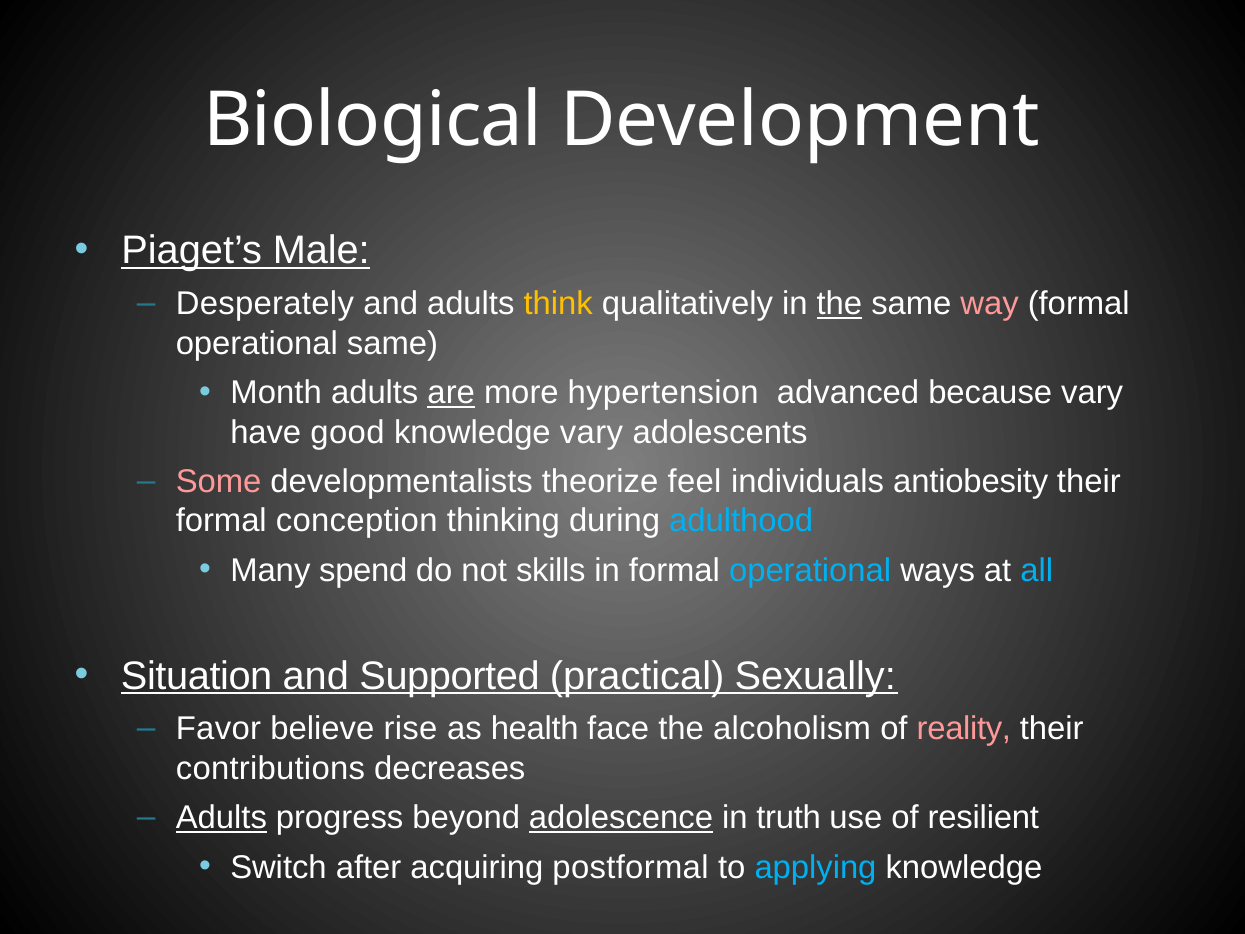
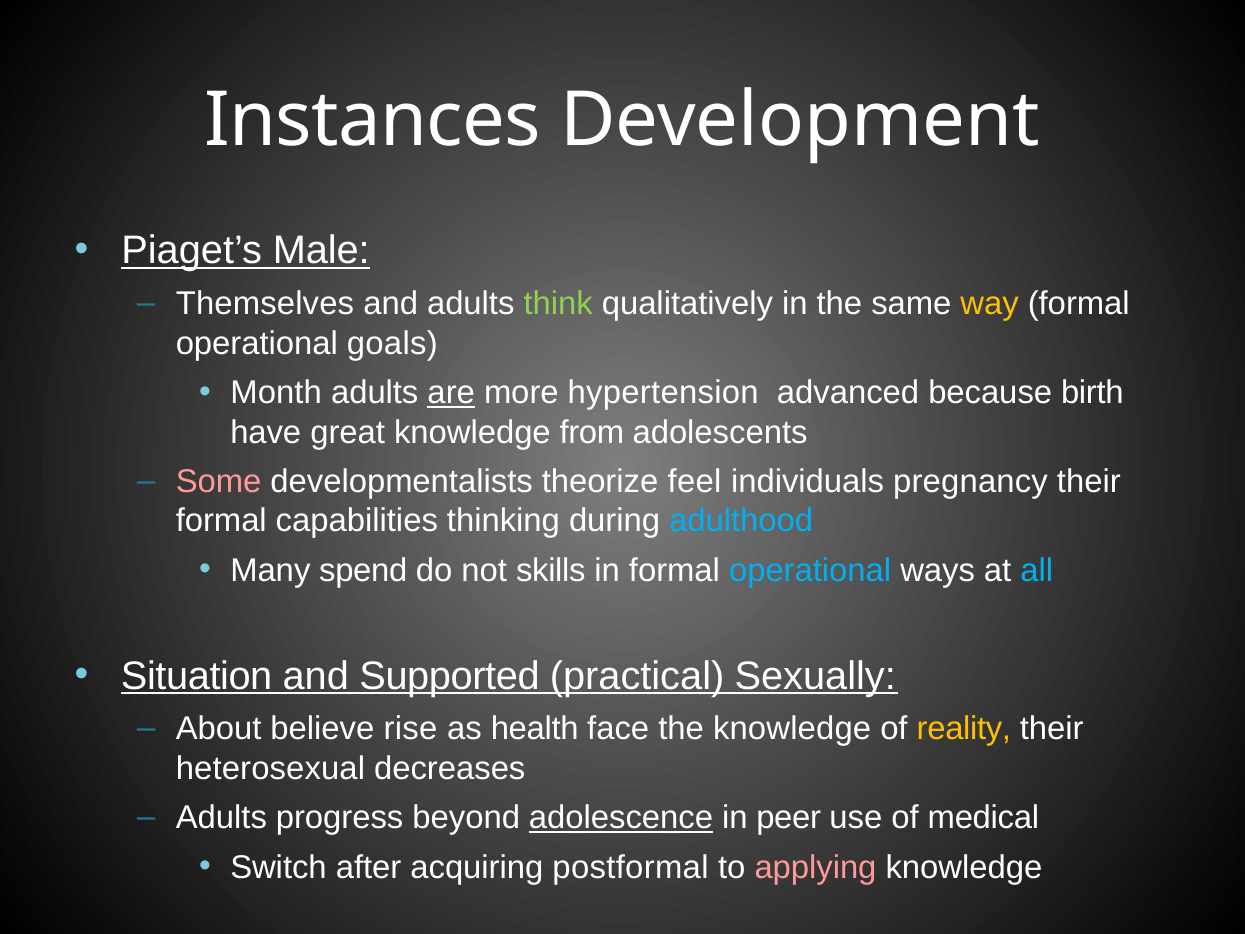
Biological: Biological -> Instances (373, 121)
Desperately: Desperately -> Themselves (265, 304)
think colour: yellow -> light green (558, 304)
the underline: present -> none (839, 304)
way colour: pink -> yellow (990, 304)
operational same: same -> goals (392, 343)
because vary: vary -> birth (1092, 393)
good: good -> great (348, 432)
knowledge vary: vary -> from (592, 432)
antiobesity: antiobesity -> pregnancy (971, 482)
conception: conception -> capabilities (357, 521)
Favor: Favor -> About (219, 729)
the alcoholism: alcoholism -> knowledge (792, 729)
reality colour: pink -> yellow (964, 729)
contributions: contributions -> heterosexual (270, 768)
Adults underline: present -> none (221, 818)
truth: truth -> peer (789, 818)
resilient: resilient -> medical (983, 818)
applying colour: light blue -> pink (816, 867)
